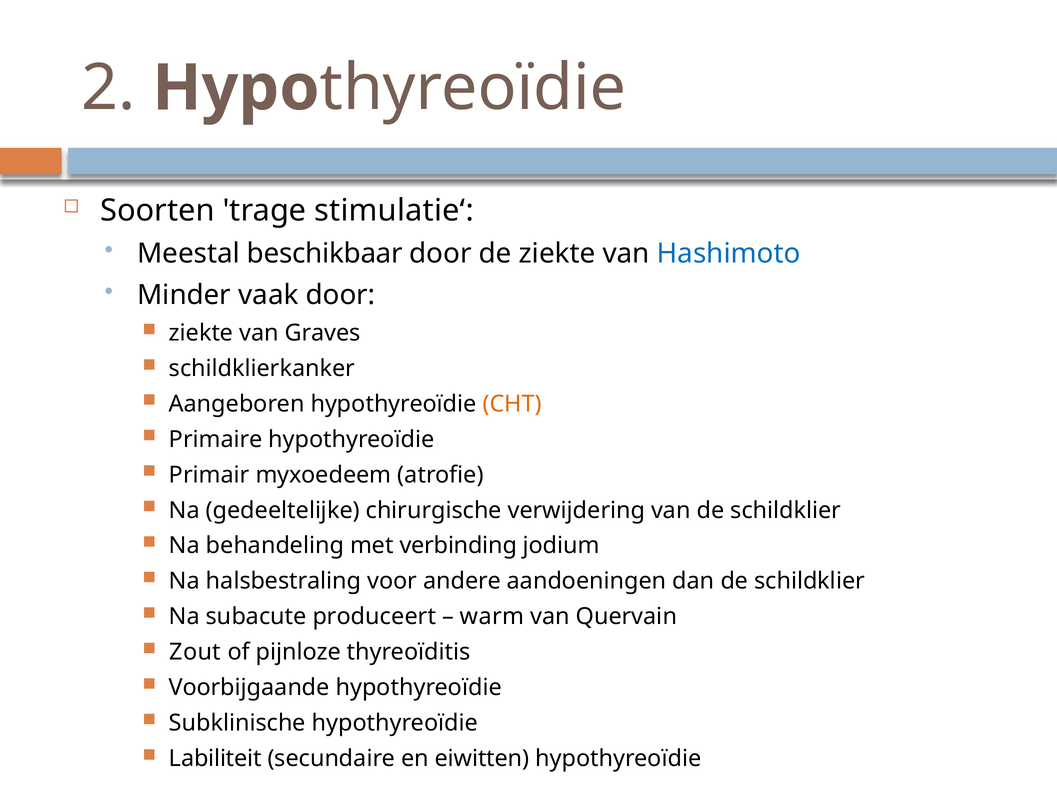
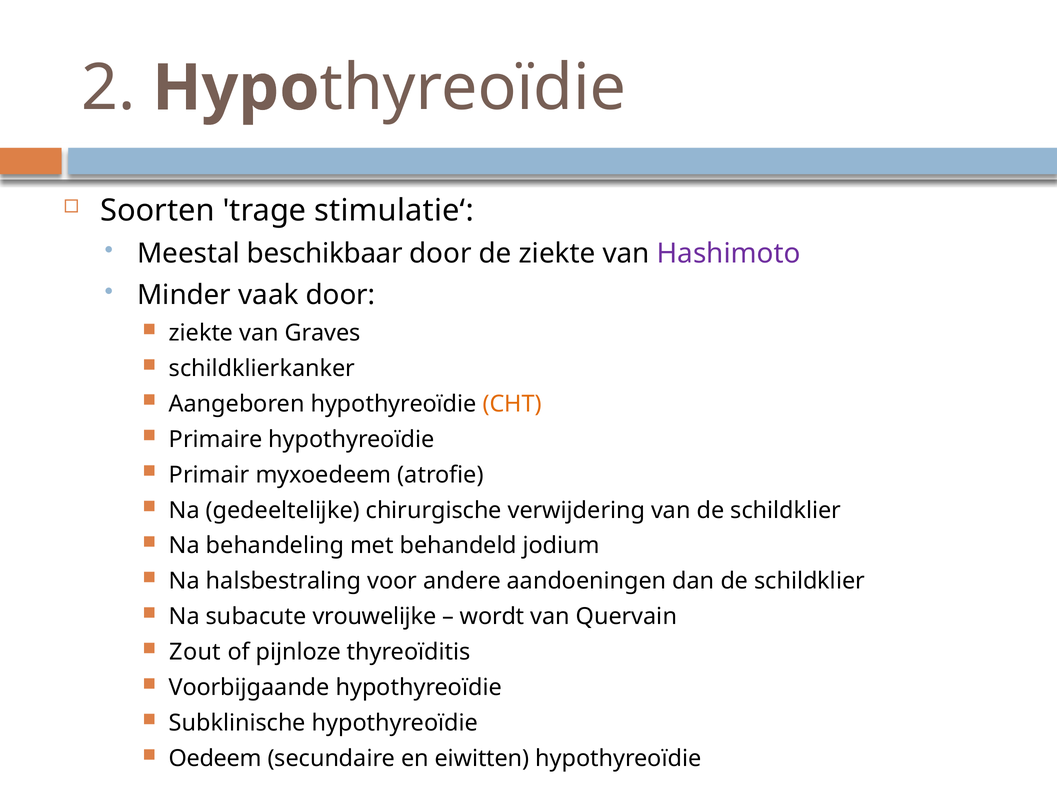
Hashimoto colour: blue -> purple (729, 254)
verbinding: verbinding -> behandeld (458, 546)
produceert: produceert -> vrouwelijke (374, 617)
warm: warm -> wordt (492, 617)
Labiliteit: Labiliteit -> Oedeem (215, 759)
